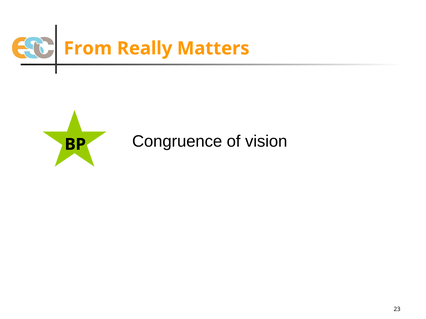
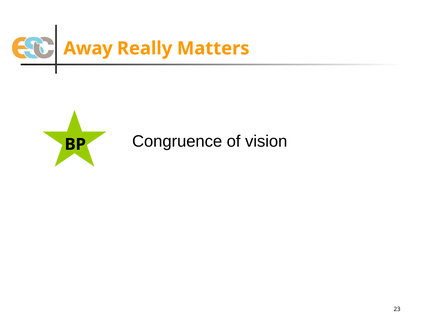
From: From -> Away (88, 48)
